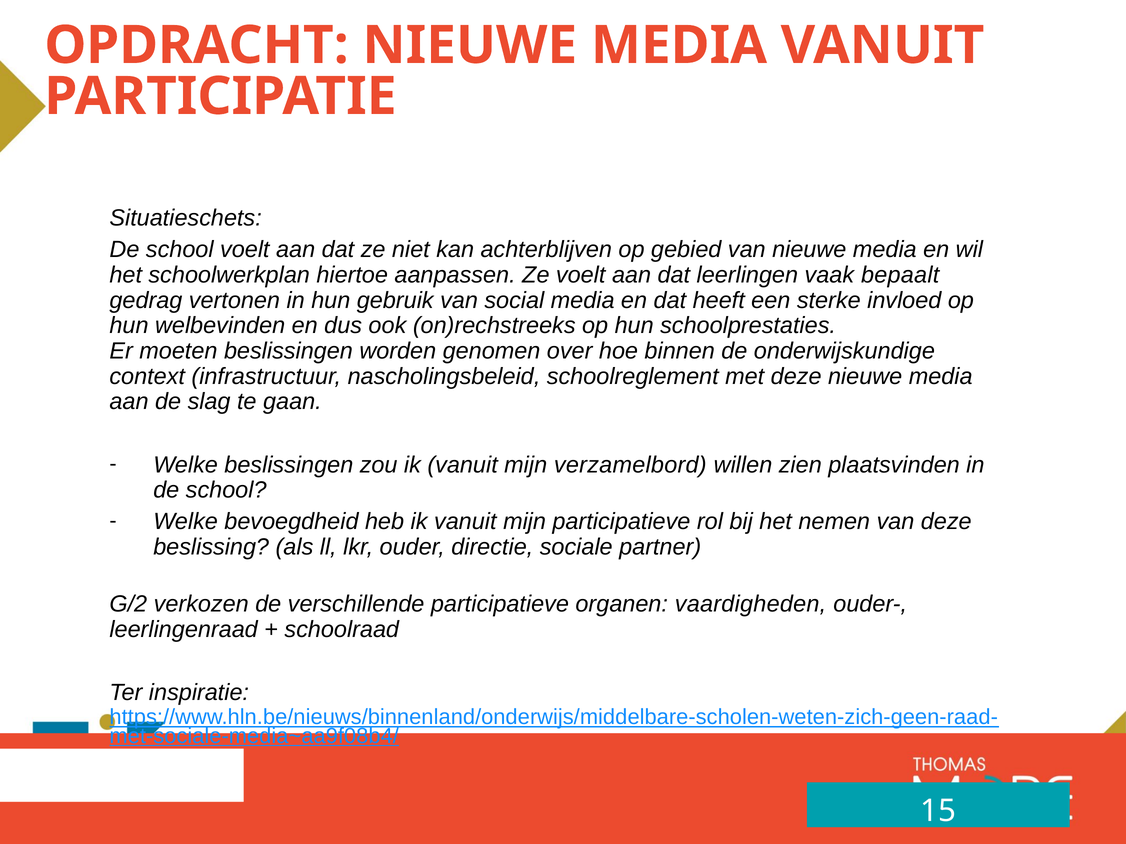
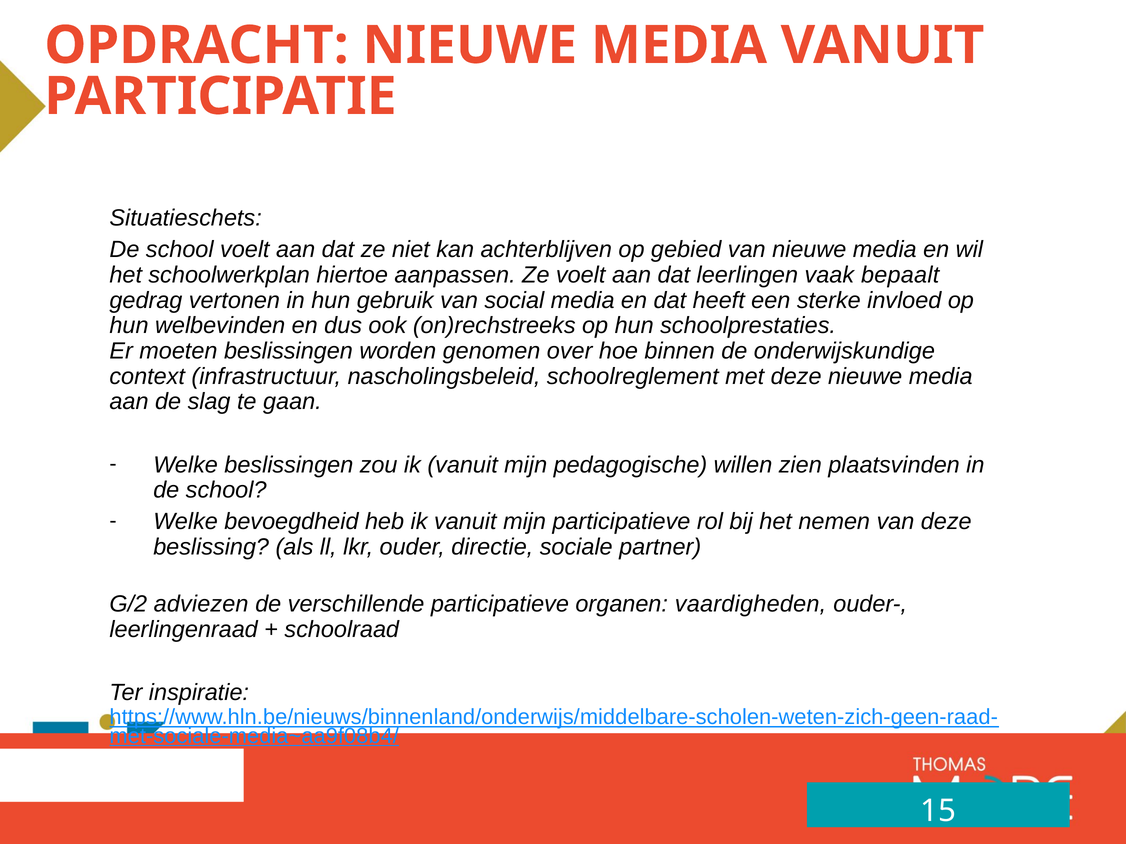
verzamelbord: verzamelbord -> pedagogische (630, 465)
verkozen: verkozen -> adviezen (201, 604)
